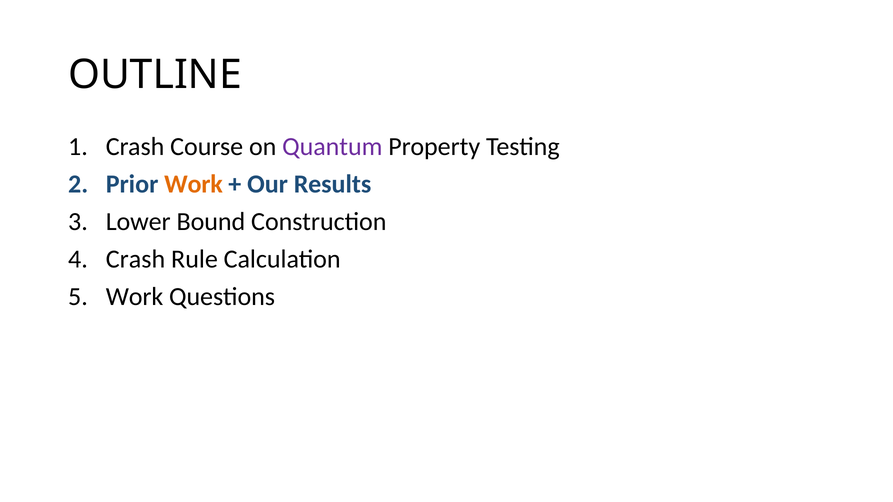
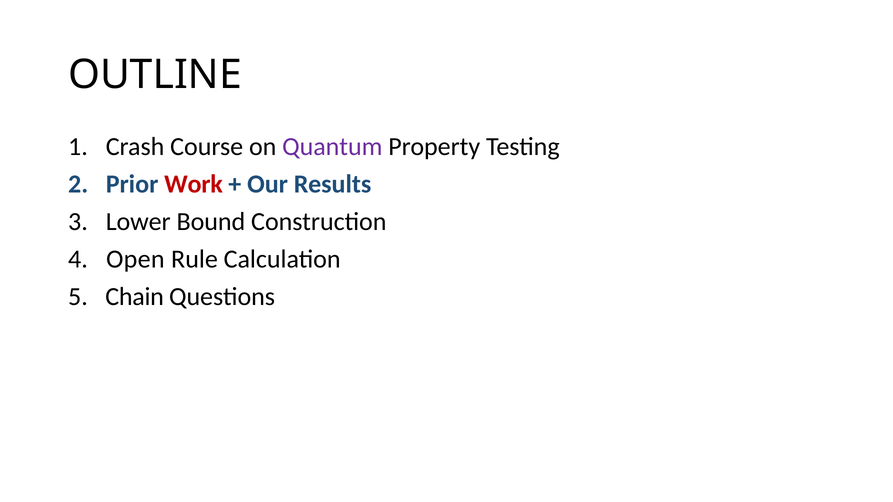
Work colour: orange -> red (193, 184)
Crash: Crash -> Open (135, 259)
Work: Work -> Chain (135, 297)
